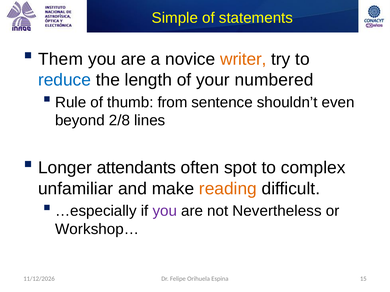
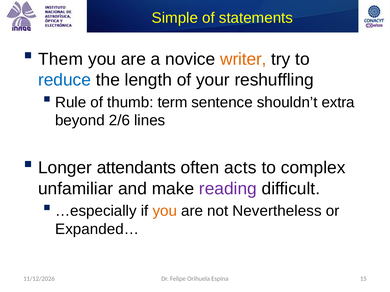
numbered: numbered -> reshuffling (274, 80)
from: from -> term (172, 102)
even: even -> extra (338, 102)
2/8: 2/8 -> 2/6 (119, 121)
spot: spot -> acts (240, 168)
reading colour: orange -> purple (228, 189)
you colour: purple -> orange (165, 211)
Workshop…: Workshop… -> Expanded… (97, 229)
